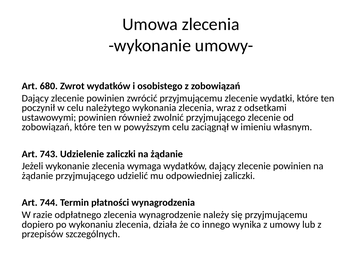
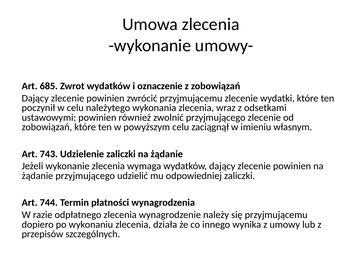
680: 680 -> 685 (49, 86)
osobistego: osobistego -> oznaczenie (160, 86)
